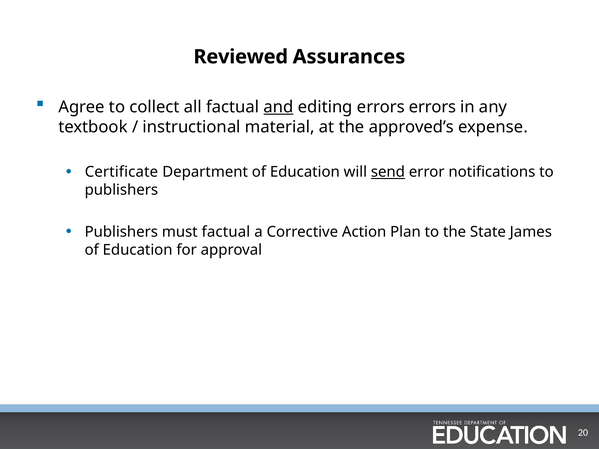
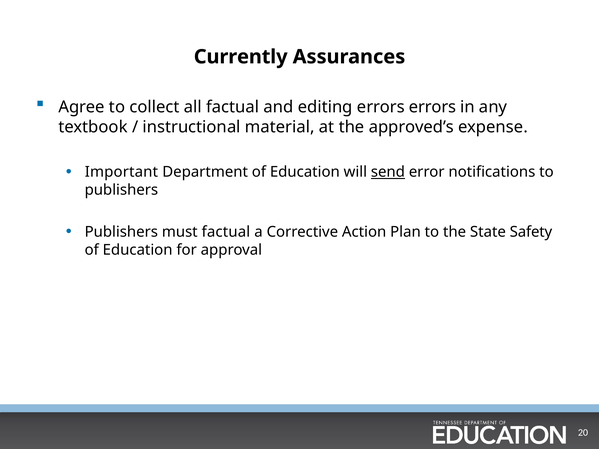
Reviewed: Reviewed -> Currently (241, 57)
and underline: present -> none (278, 107)
Certificate: Certificate -> Important (121, 172)
James: James -> Safety (531, 232)
